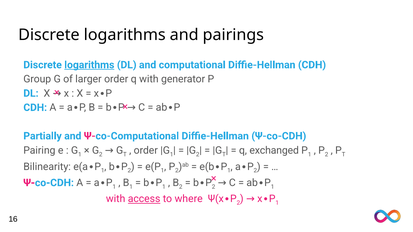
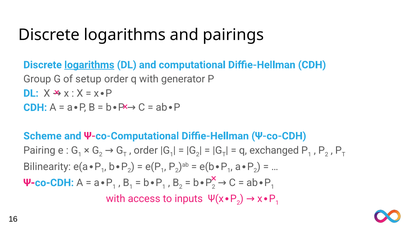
larger: larger -> setup (88, 79)
Partially: Partially -> Scheme (42, 136)
access underline: present -> none (144, 199)
where: where -> inputs (189, 199)
